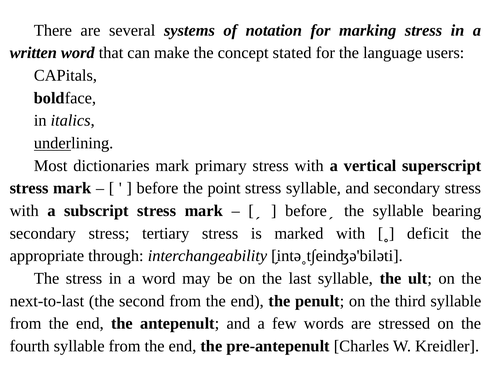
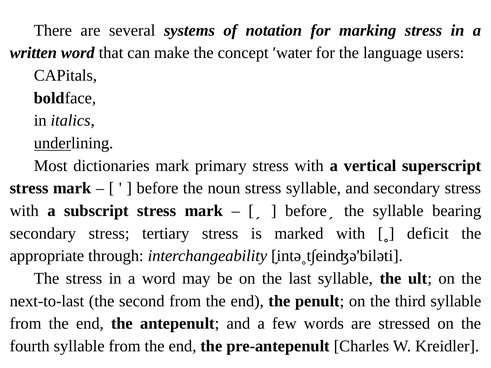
stated: stated -> ʹwater (292, 53)
point: point -> noun (224, 188)
